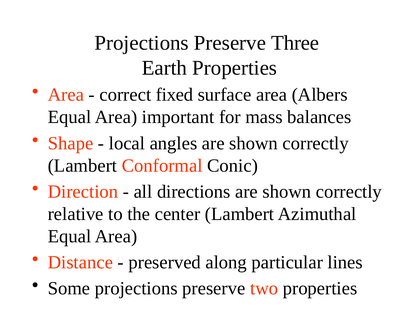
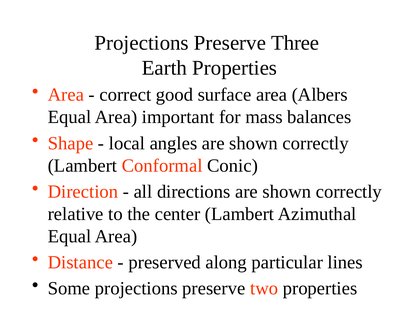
fixed: fixed -> good (174, 95)
